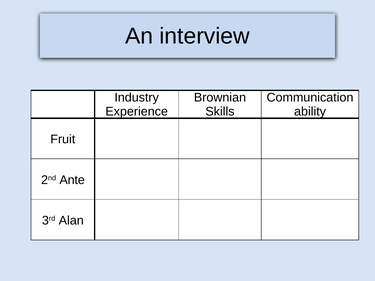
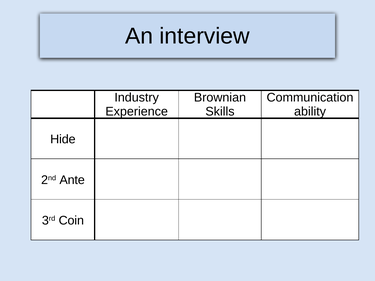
Fruit: Fruit -> Hide (63, 139)
Alan: Alan -> Coin (71, 221)
